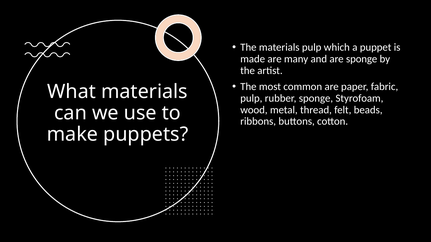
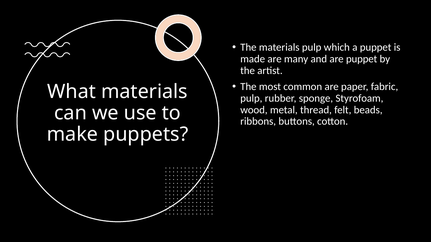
are sponge: sponge -> puppet (362, 59)
